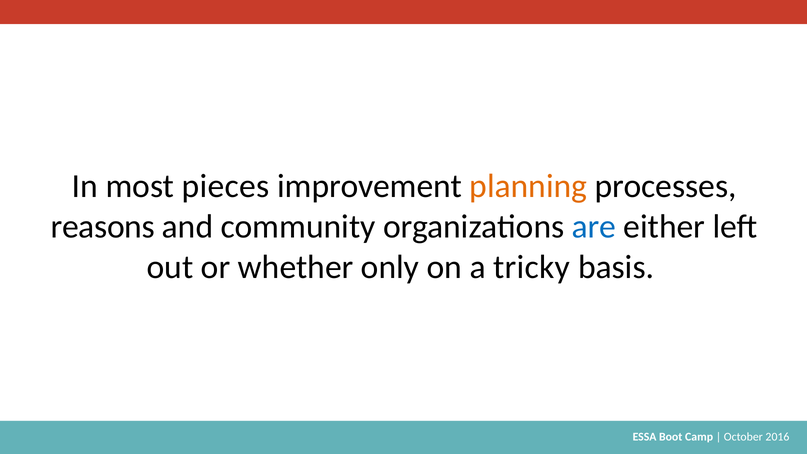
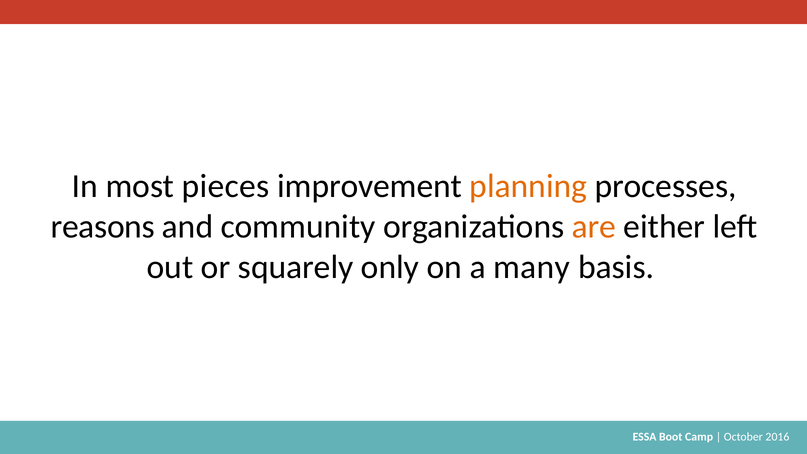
are colour: blue -> orange (594, 227)
whether: whether -> squarely (296, 267)
tricky: tricky -> many (532, 267)
